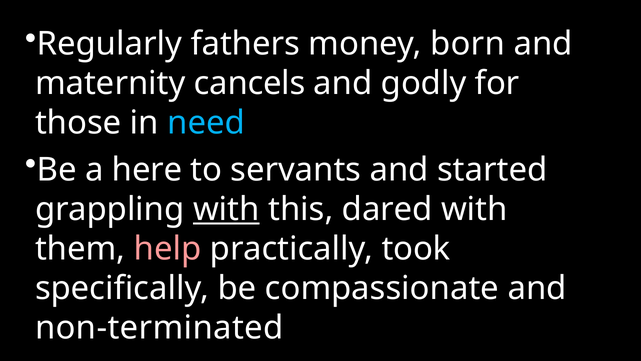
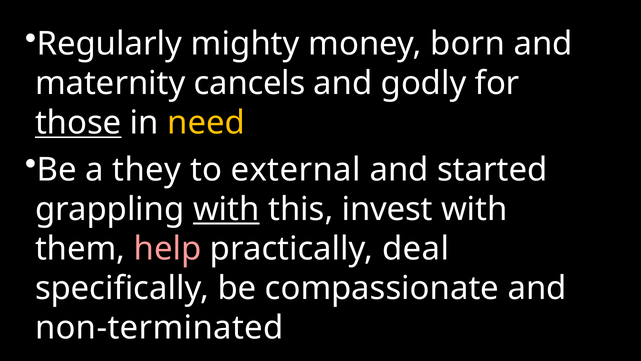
fathers: fathers -> mighty (245, 44)
those underline: none -> present (78, 123)
need colour: light blue -> yellow (206, 123)
here: here -> they (147, 170)
servants: servants -> external (296, 170)
dared: dared -> invest (387, 209)
took: took -> deal (416, 249)
